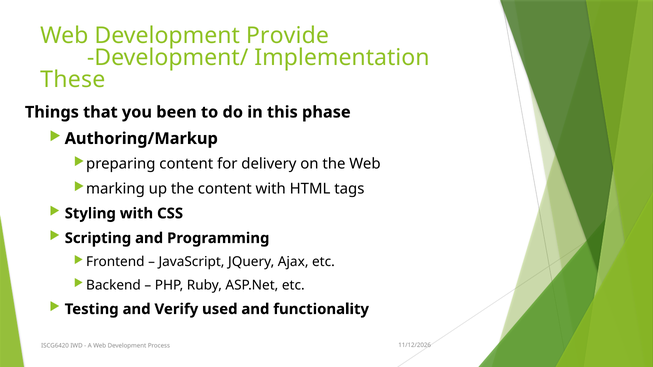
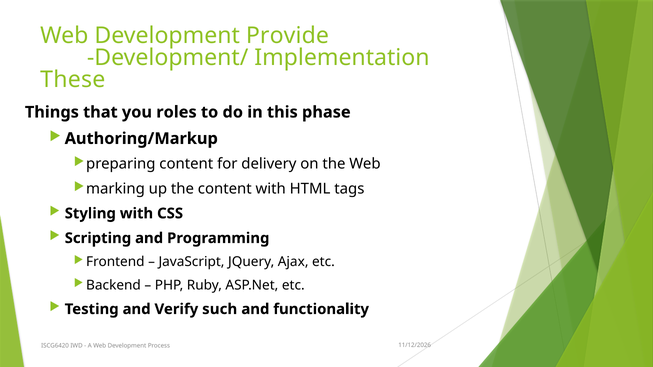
been: been -> roles (176, 112)
used: used -> such (220, 309)
